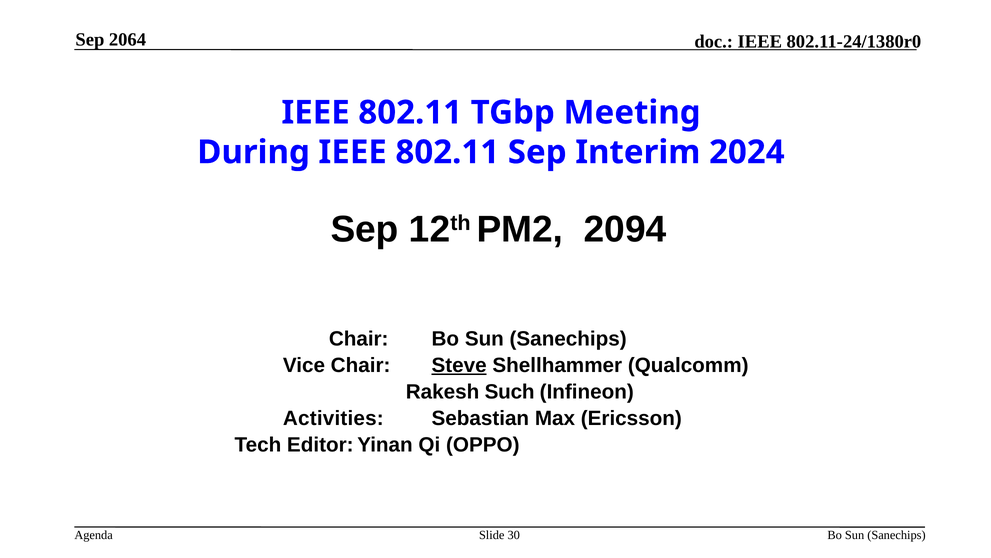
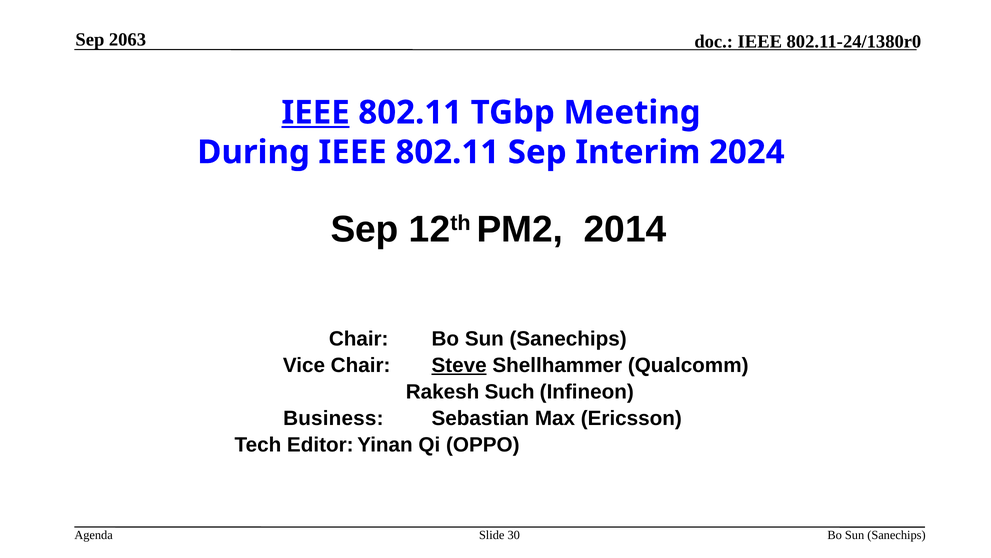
2064: 2064 -> 2063 (127, 39)
IEEE underline: none -> present (316, 112)
2094: 2094 -> 2014 (625, 229)
Activities: Activities -> Business (333, 418)
